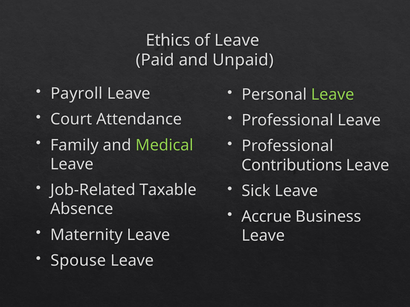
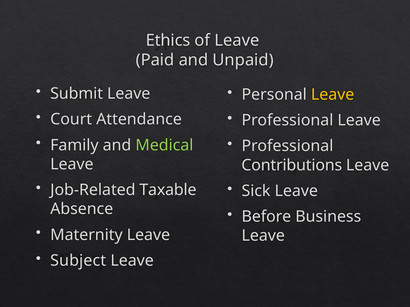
Payroll: Payroll -> Submit (77, 94)
Leave colour: light green -> yellow (333, 95)
Accrue: Accrue -> Before (266, 217)
Spouse: Spouse -> Subject (78, 261)
